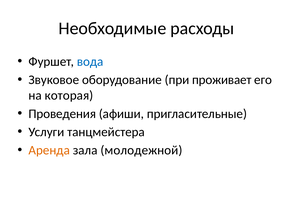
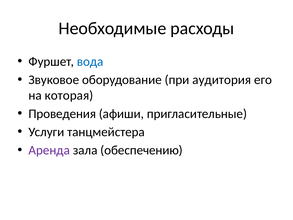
проживает: проживает -> аудитория (222, 80)
Аренда colour: orange -> purple (49, 150)
молодежной: молодежной -> обеспечению (142, 150)
